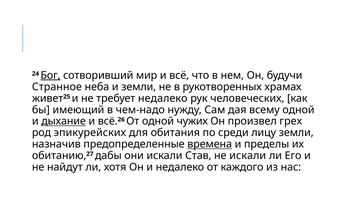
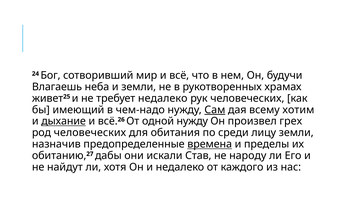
Бог underline: present -> none (51, 75)
Странное: Странное -> Влагаешь (57, 87)
Сам underline: none -> present (215, 110)
всему одной: одной -> хотим (298, 110)
одной чужих: чужих -> нужду (192, 121)
род эпикурейских: эпикурейских -> человеческих (90, 133)
не искали: искали -> народу (248, 155)
